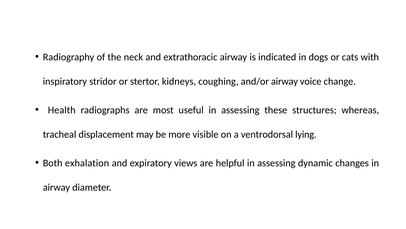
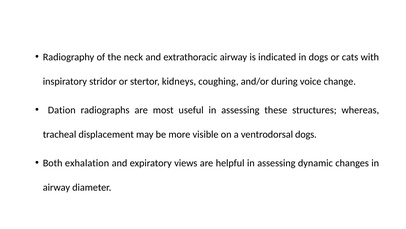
and/or airway: airway -> during (284, 81)
Health: Health -> Dation (62, 110)
ventrodorsal lying: lying -> dogs (306, 134)
